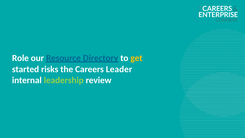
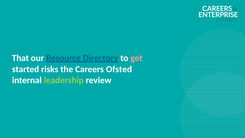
Role: Role -> That (20, 58)
get colour: yellow -> pink (136, 58)
Leader: Leader -> Ofsted (119, 69)
